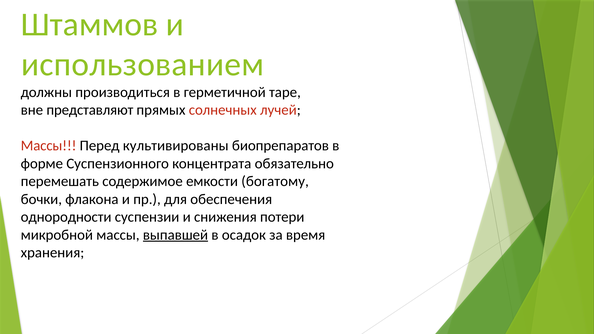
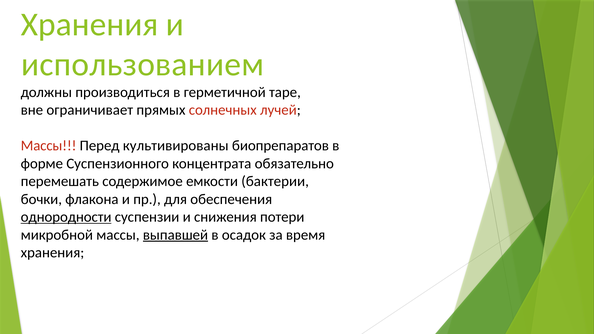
Штаммов: Штаммов -> Хранения (90, 25)
представляют: представляют -> ограничивает (90, 110)
богатому: богатому -> бактерии (275, 181)
однородности underline: none -> present (66, 217)
